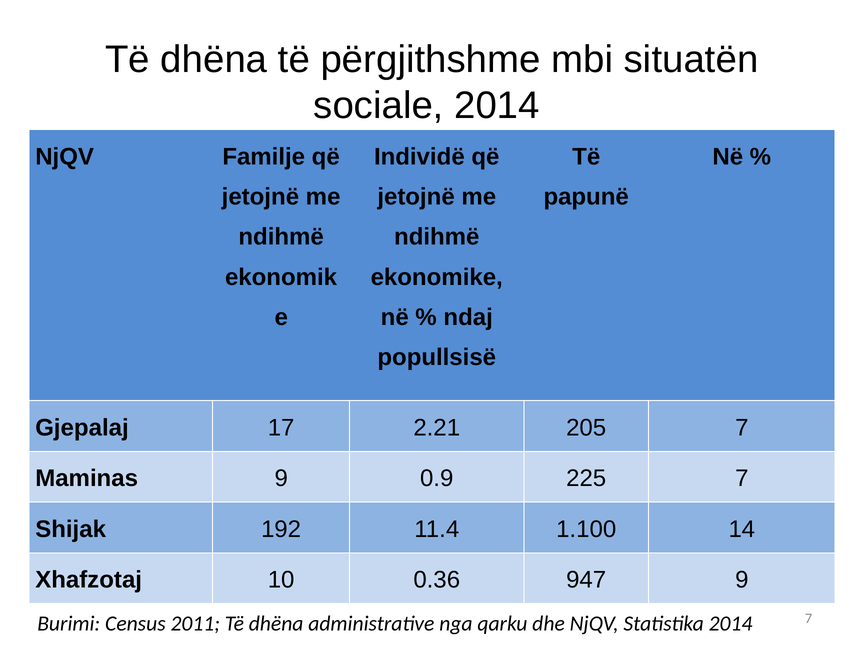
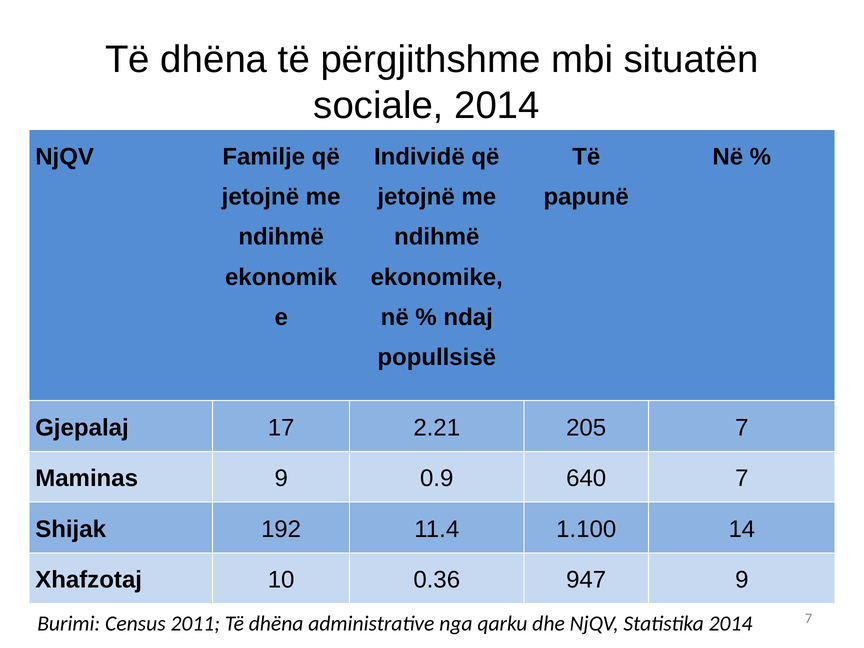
225: 225 -> 640 (586, 479)
